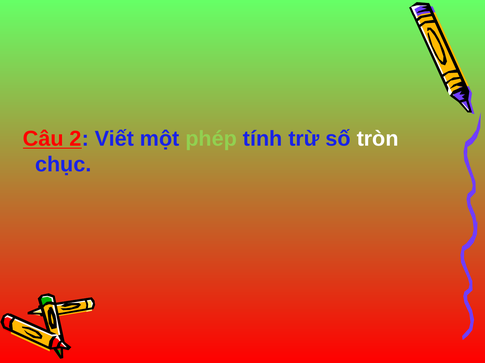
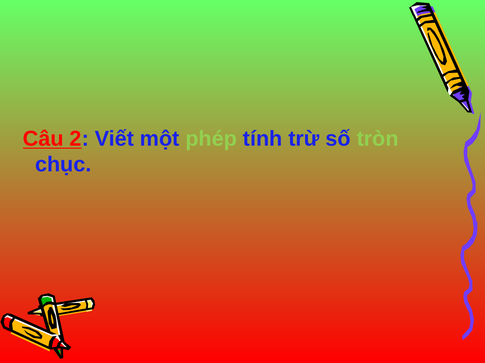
tròn colour: white -> light green (378, 139)
